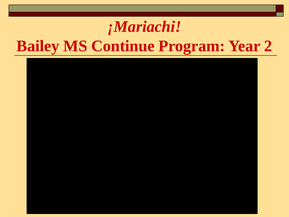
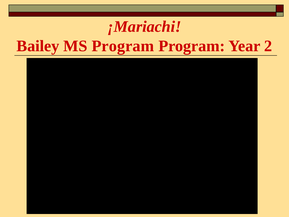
MS Continue: Continue -> Program (123, 46)
